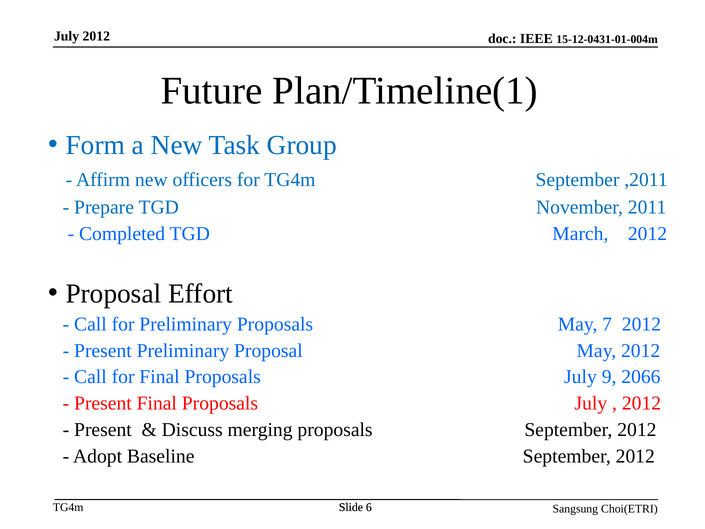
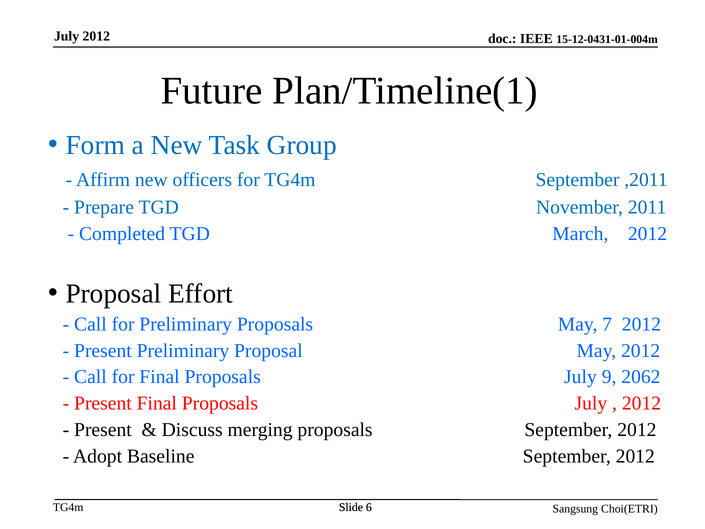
2066: 2066 -> 2062 (641, 377)
